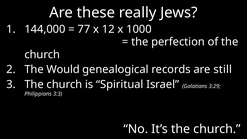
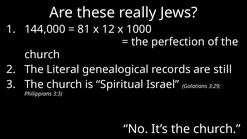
77: 77 -> 81 (84, 29)
Would: Would -> Literal (63, 69)
